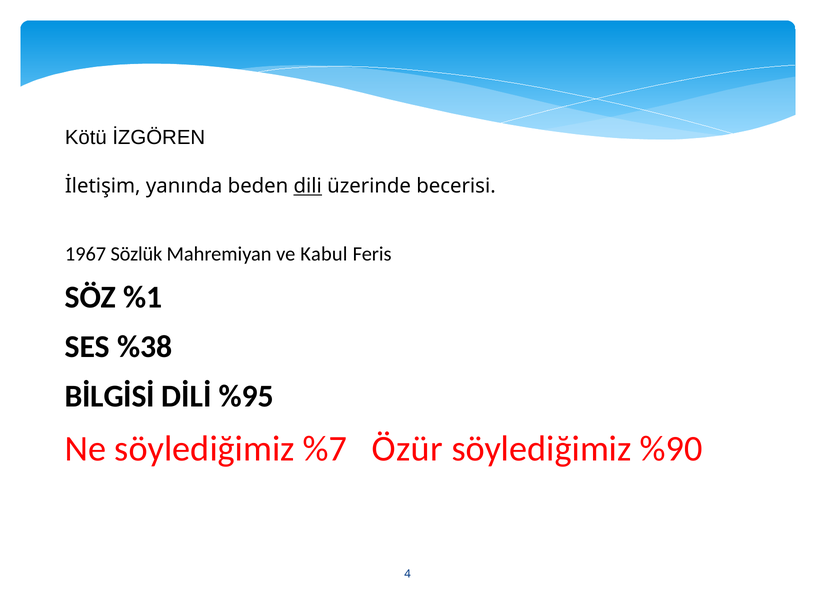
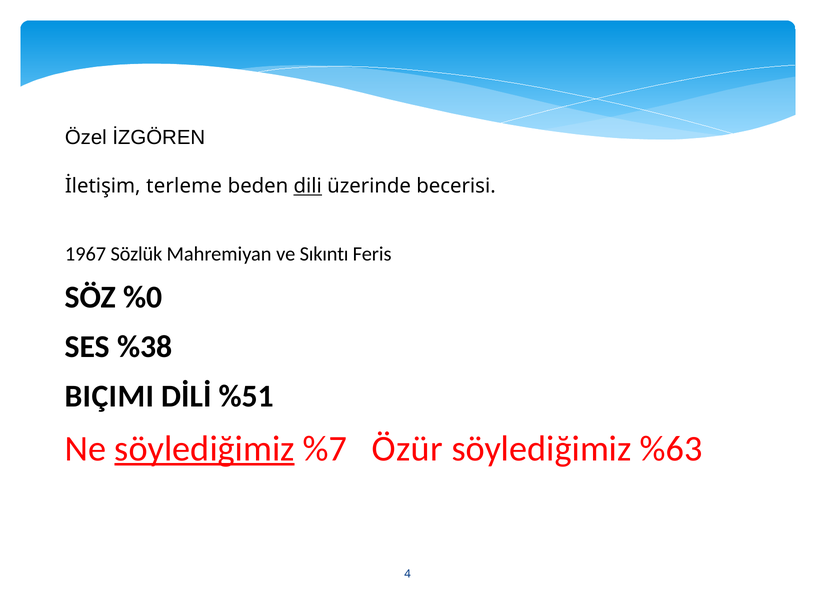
Kötü: Kötü -> Özel (86, 137)
yanında: yanında -> terleme (184, 186)
Kabul: Kabul -> Sıkıntı (324, 254)
%1: %1 -> %0 (143, 297)
BİLGİSİ: BİLGİSİ -> BIÇIMI (109, 396)
%95: %95 -> %51 (246, 396)
söylediğimiz underline: none -> present (205, 448)
%90: %90 -> %63 (671, 448)
